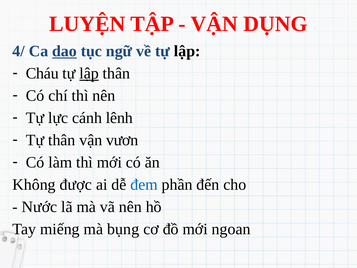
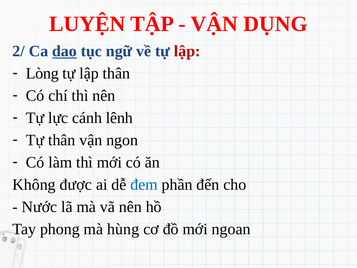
4/: 4/ -> 2/ (19, 51)
lập colour: black -> red (187, 51)
Cháu: Cháu -> Lòng (42, 73)
lập underline: present -> none (89, 73)
vươn: vươn -> ngon (122, 140)
miếng: miếng -> phong (60, 229)
bụng: bụng -> hùng (123, 229)
